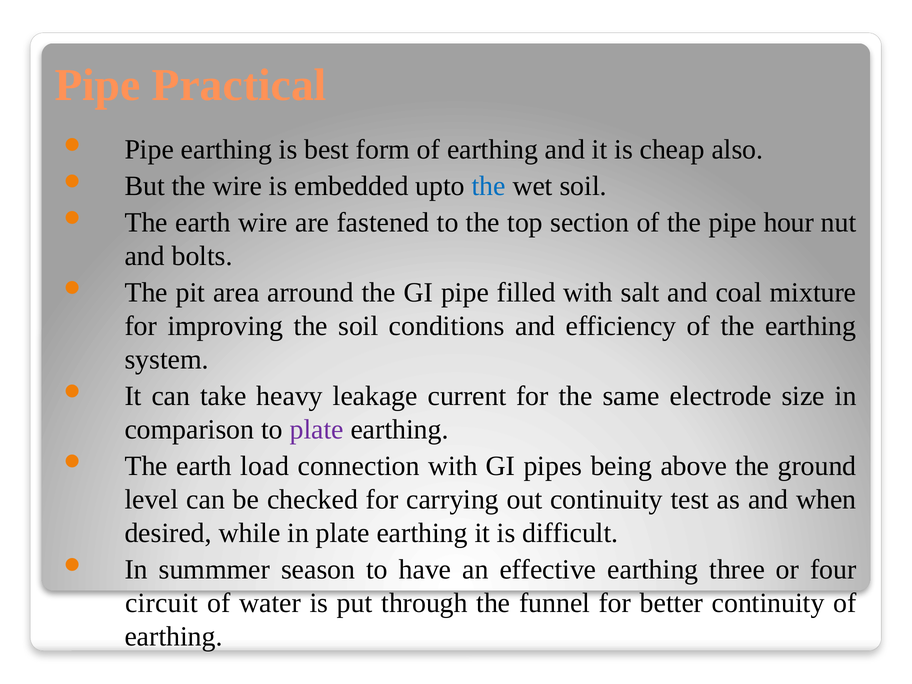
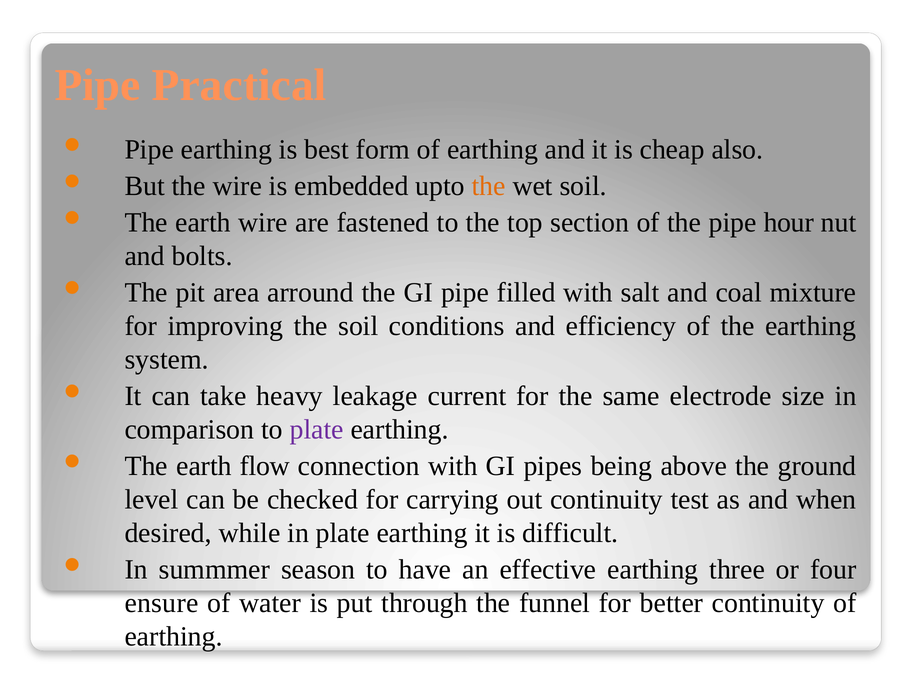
the colour: blue -> orange (489, 186)
load: load -> flow (265, 466)
circuit: circuit -> ensure (162, 603)
